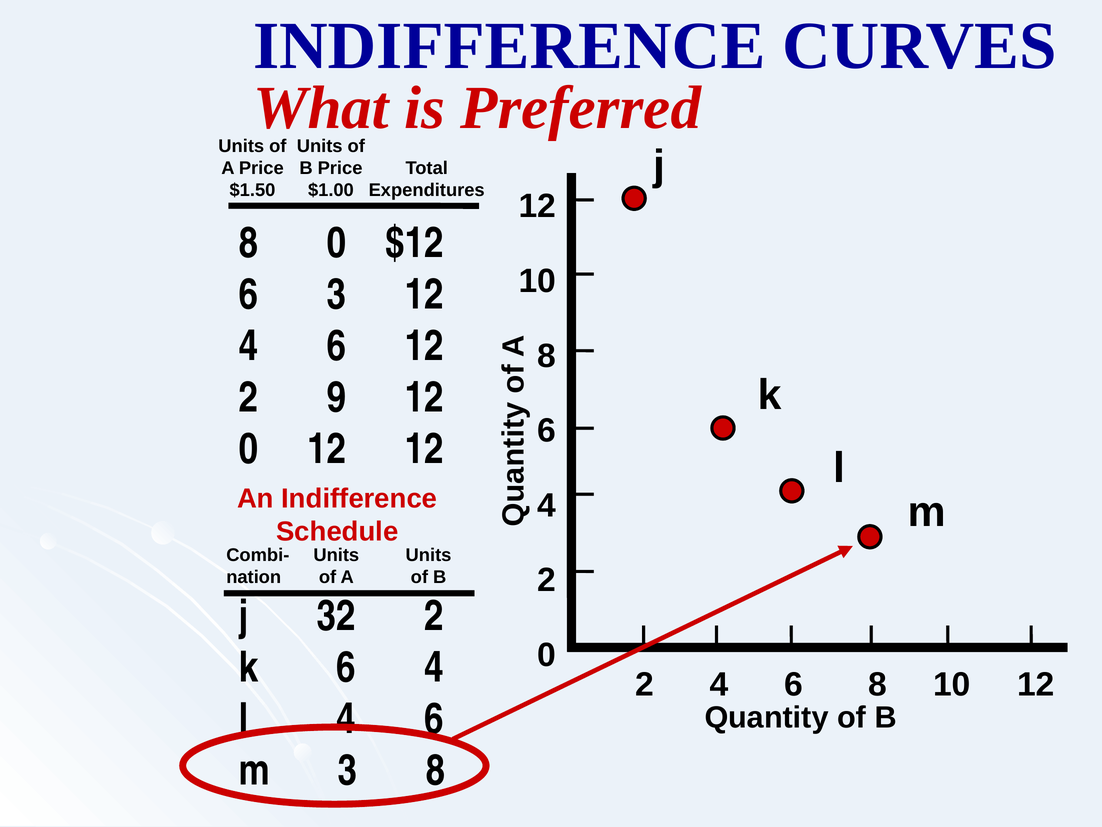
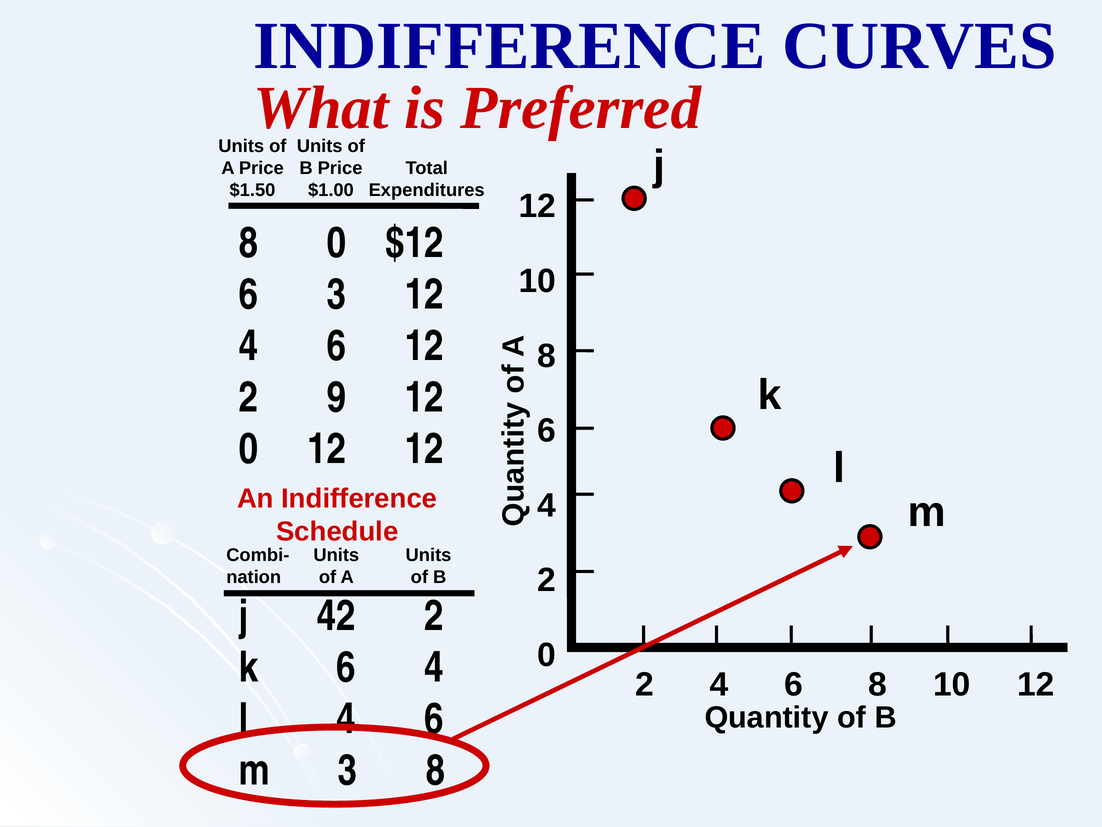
32: 32 -> 42 (336, 616)
